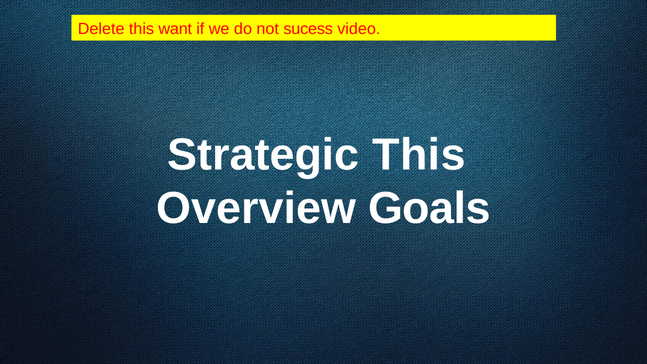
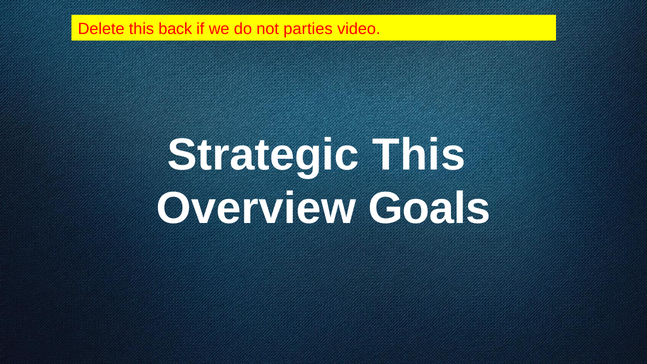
want: want -> back (175, 29)
sucess: sucess -> parties (308, 29)
